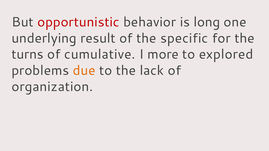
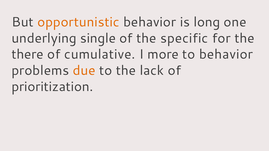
opportunistic colour: red -> orange (78, 22)
result: result -> single (98, 38)
turns: turns -> there (28, 54)
to explored: explored -> behavior (226, 54)
organization: organization -> prioritization (52, 87)
